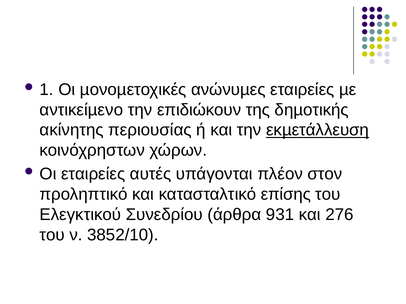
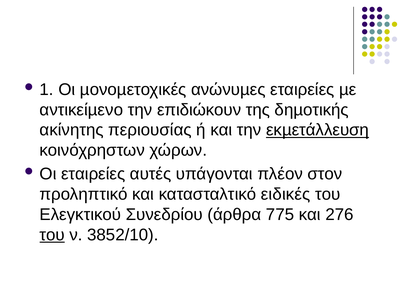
επίσης: επίσης -> ειδικές (286, 195)
931: 931 -> 775 (280, 215)
του underline: none -> present (52, 235)
